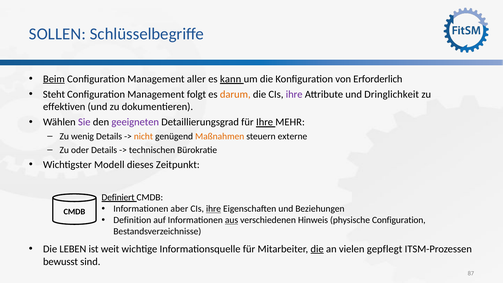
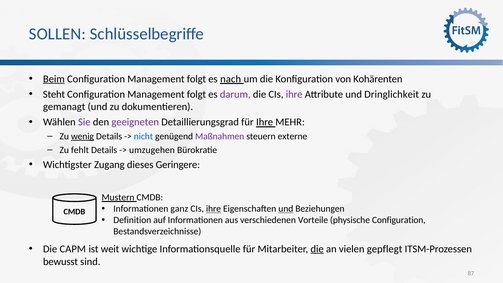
aller: aller -> folgt (196, 79)
kann: kann -> nach (231, 79)
Erforderlich: Erforderlich -> Kohärenten (378, 79)
darum colour: orange -> purple (235, 94)
effektiven: effektiven -> gemanagt (64, 107)
wenig underline: none -> present (82, 136)
nicht colour: orange -> blue (143, 136)
Maßnahmen colour: orange -> purple (220, 136)
oder: oder -> fehlt (80, 150)
technischen: technischen -> umzugehen (152, 150)
Modell: Modell -> Zugang (109, 165)
Zeitpunkt: Zeitpunkt -> Geringere (178, 165)
Definiert: Definiert -> Mustern (118, 197)
aber: aber -> ganz (179, 209)
und underline: none -> present (286, 209)
aus underline: present -> none (232, 220)
Hinweis: Hinweis -> Vorteile (313, 220)
LEBEN: LEBEN -> CAPM (73, 249)
